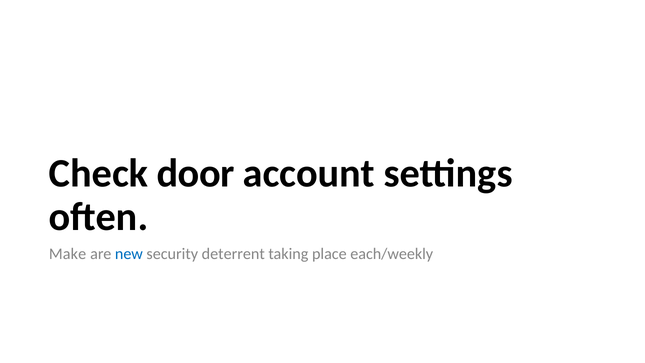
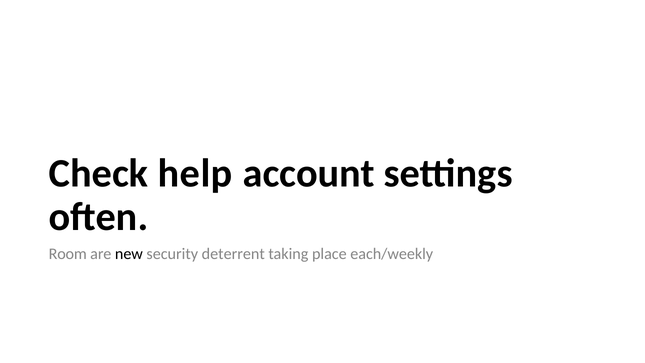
door: door -> help (195, 173)
Make: Make -> Room (68, 254)
new colour: blue -> black (129, 254)
